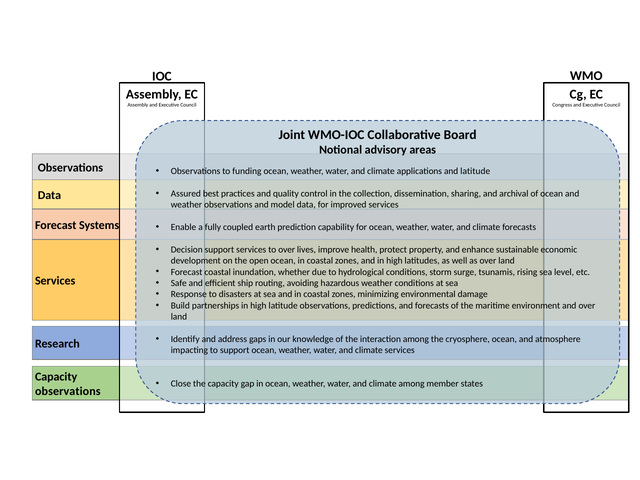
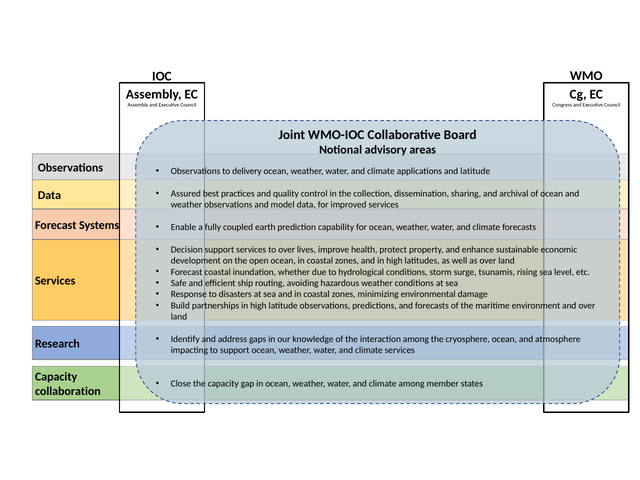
funding: funding -> delivery (247, 171)
observations: observations -> collaboration (68, 391)
